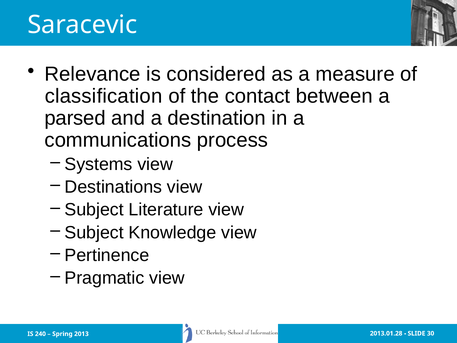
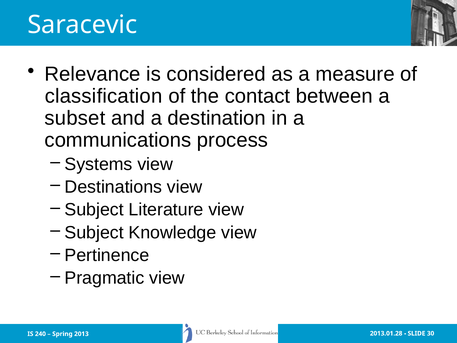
parsed: parsed -> subset (75, 118)
